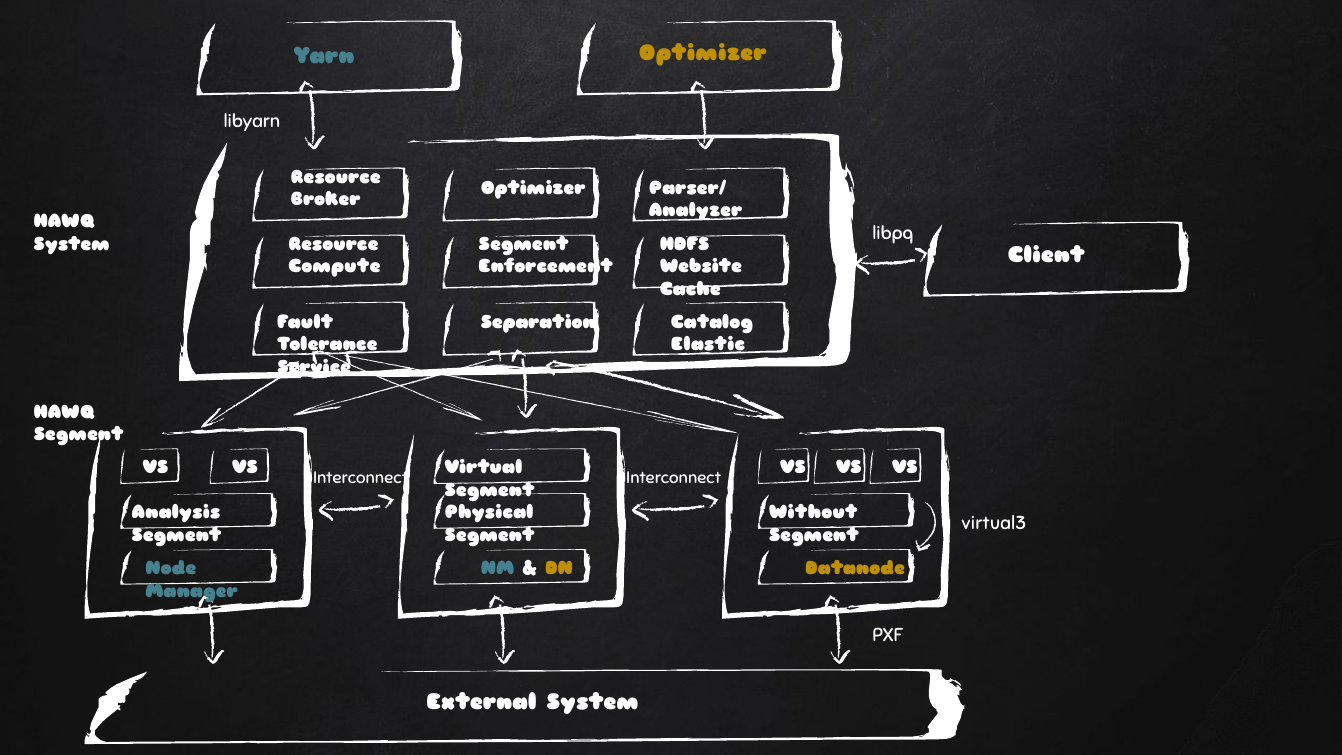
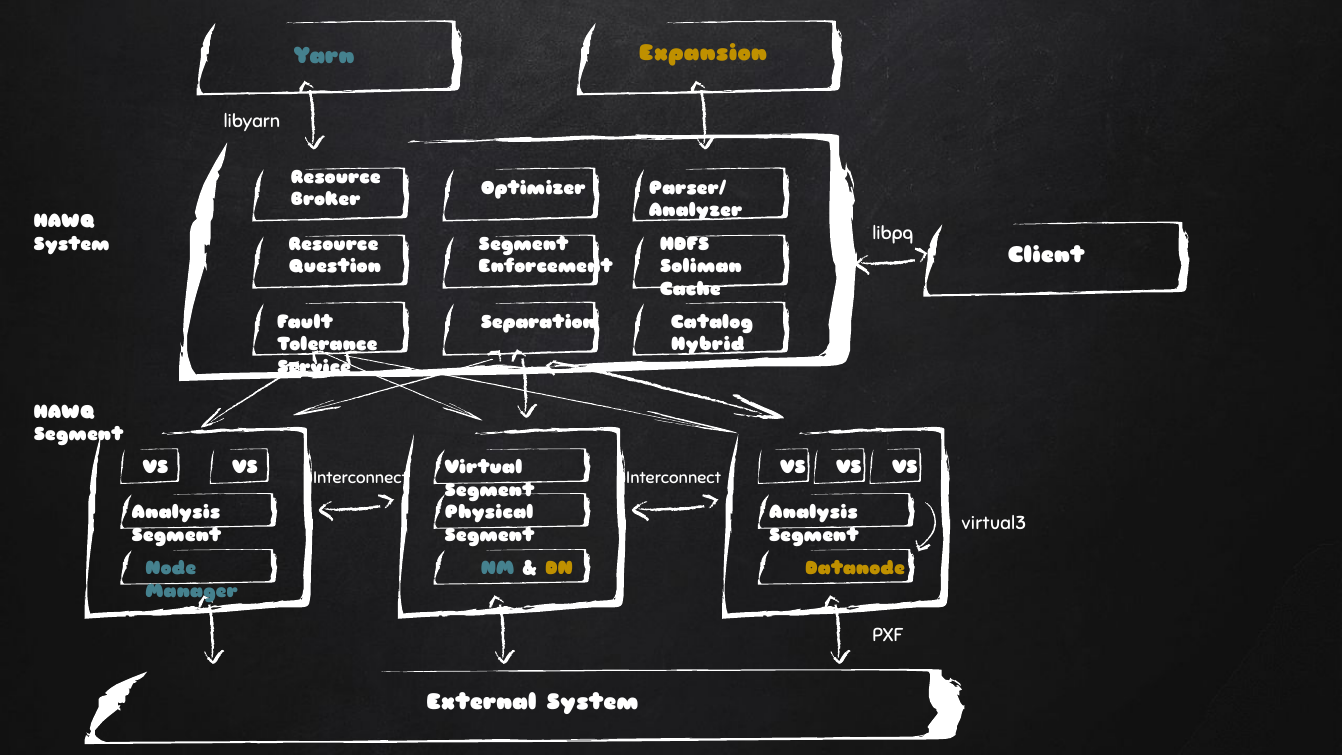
Yarn Optimizer: Optimizer -> Expansion (703, 53)
Compute: Compute -> Question (335, 266)
Website: Website -> Soliman (701, 266)
Elastic: Elastic -> Hybrid (708, 345)
Without: Without -> Analysis (813, 512)
